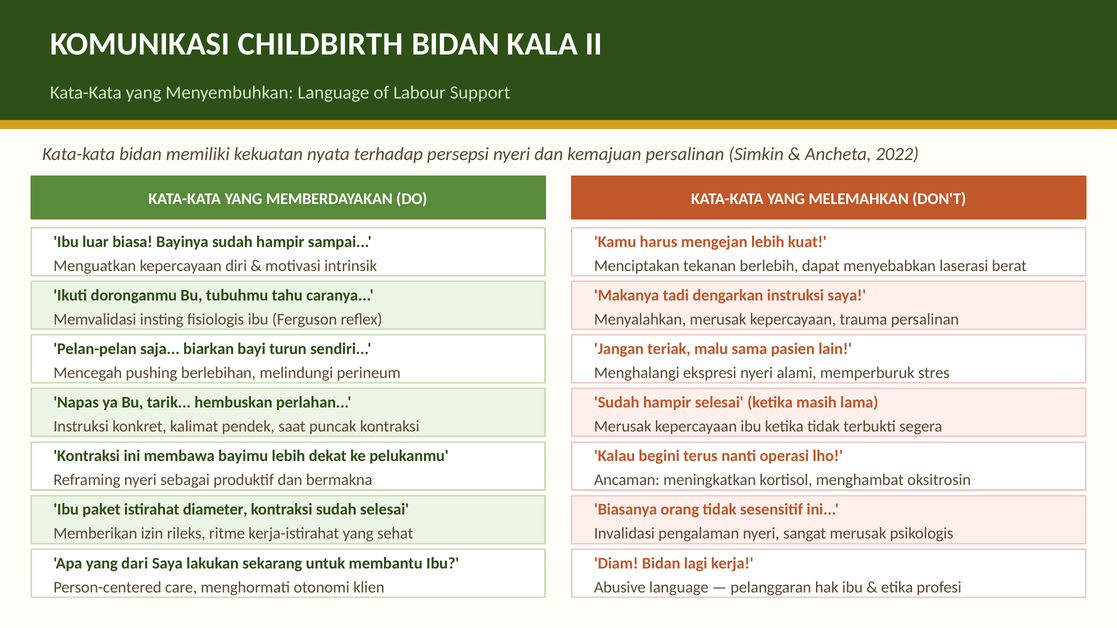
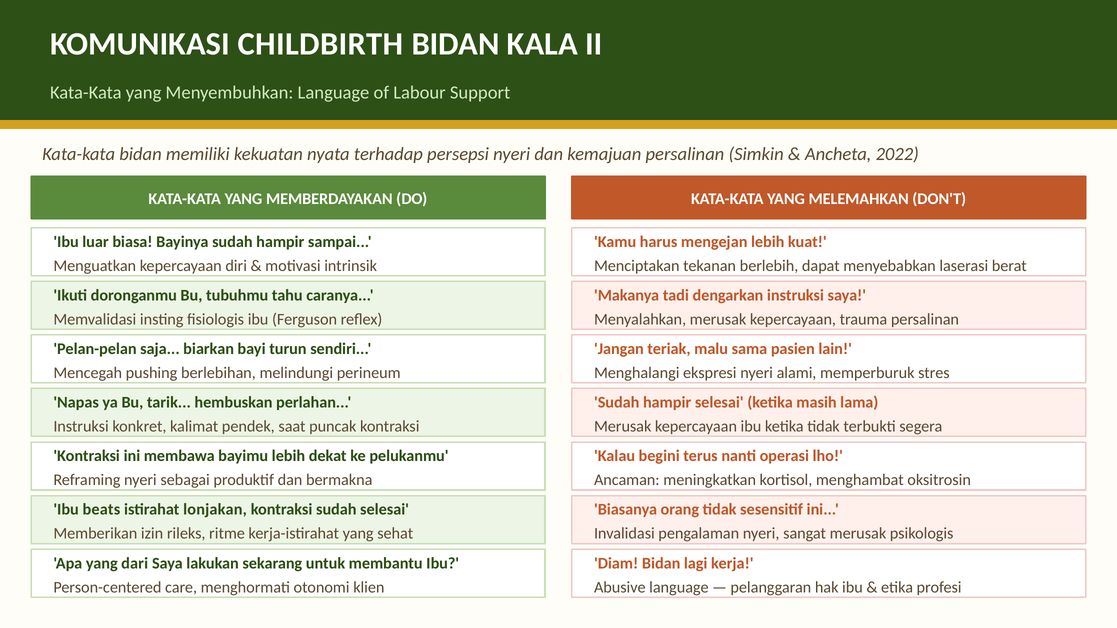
paket: paket -> beats (101, 510)
diameter: diameter -> lonjakan (215, 510)
